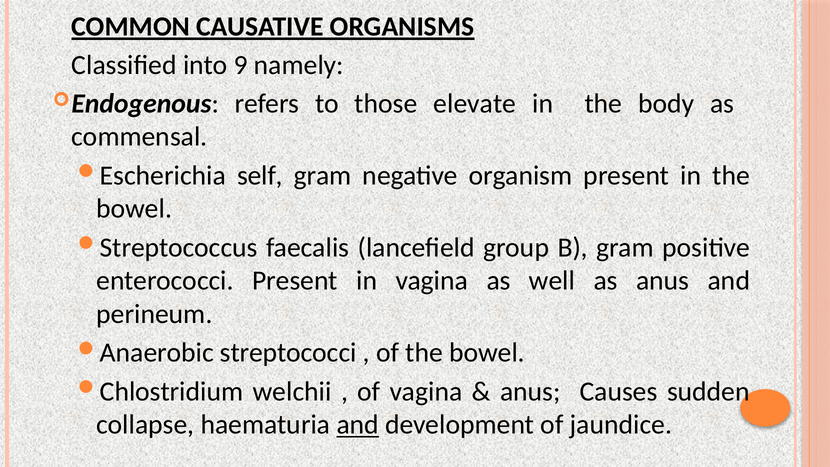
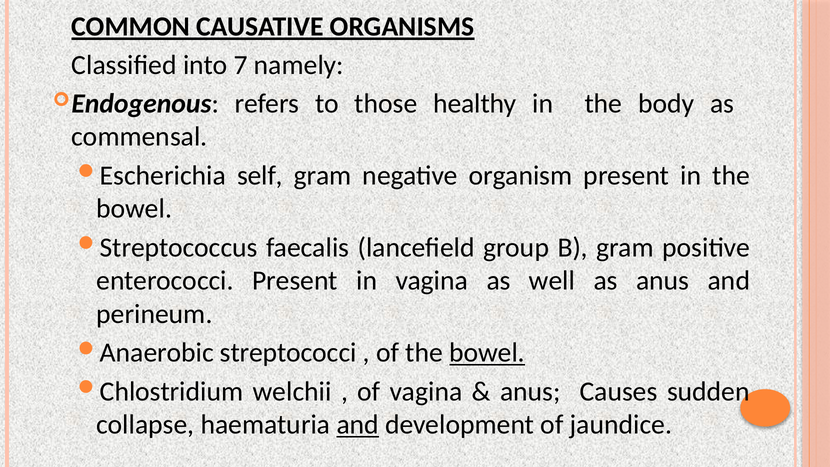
9: 9 -> 7 (241, 65)
elevate: elevate -> healthy (475, 104)
bowel underline: none -> present (487, 353)
